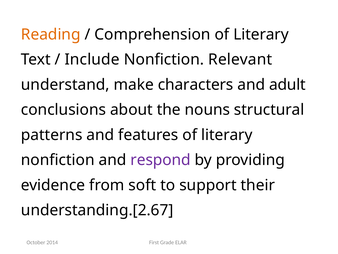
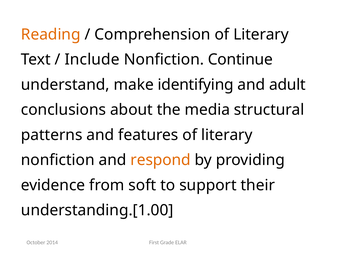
Relevant: Relevant -> Continue (240, 59)
characters: characters -> identifying (196, 85)
nouns: nouns -> media (207, 110)
respond colour: purple -> orange (161, 160)
understanding.[2.67: understanding.[2.67 -> understanding.[1.00 (97, 210)
